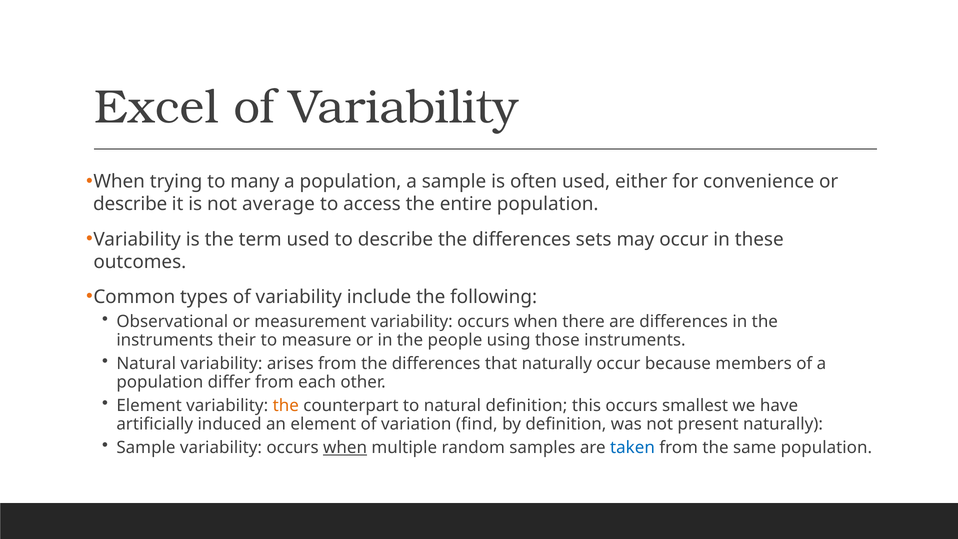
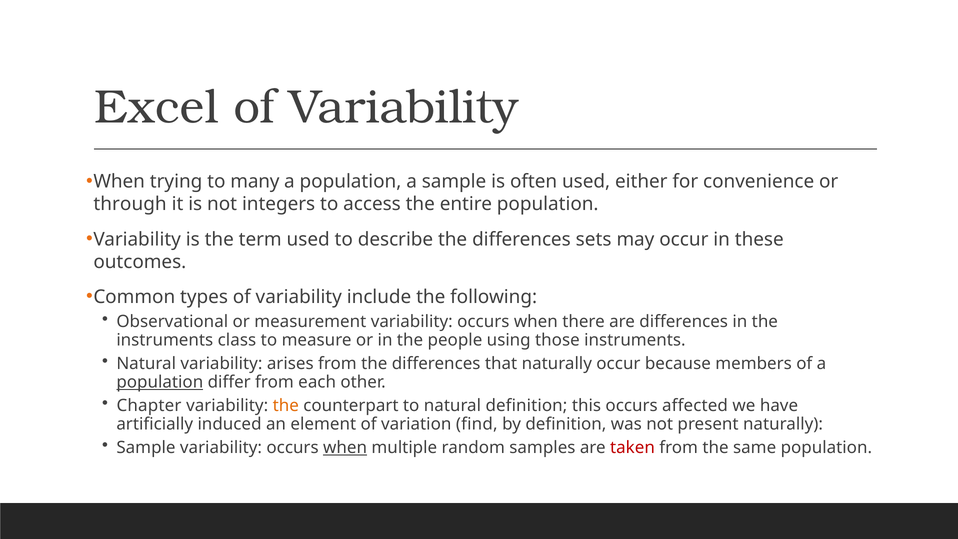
describe: describe -> through (130, 204)
average: average -> integers (279, 204)
their: their -> class (237, 340)
population underline: none -> present (160, 382)
Element: Element -> Chapter (149, 406)
smallest: smallest -> affected (695, 406)
taken colour: blue -> red (632, 448)
